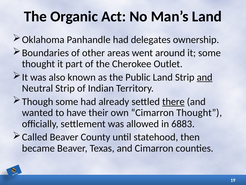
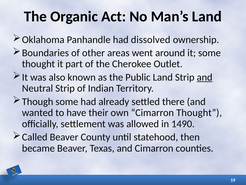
delegates: delegates -> dissolved (151, 40)
there underline: present -> none (173, 101)
6883: 6883 -> 1490 (183, 124)
